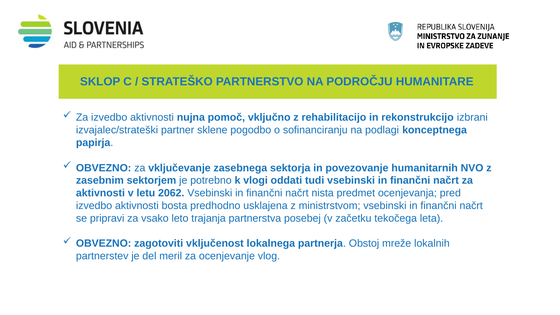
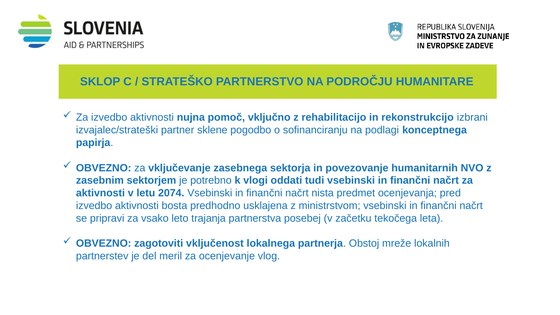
2062: 2062 -> 2074 (171, 193)
